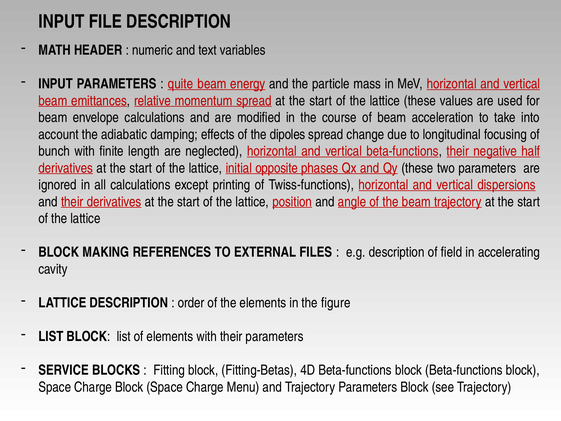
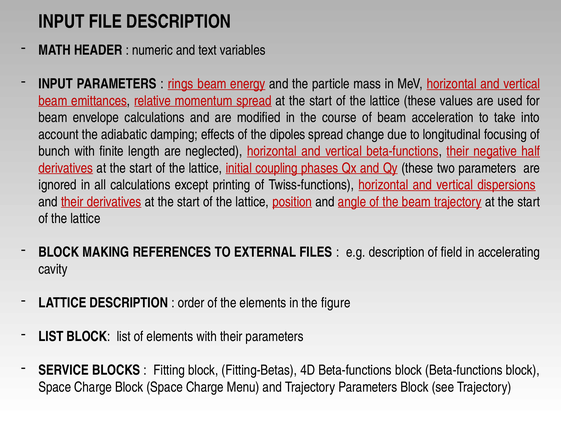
quite: quite -> rings (181, 84)
opposite: opposite -> coupling (277, 168)
